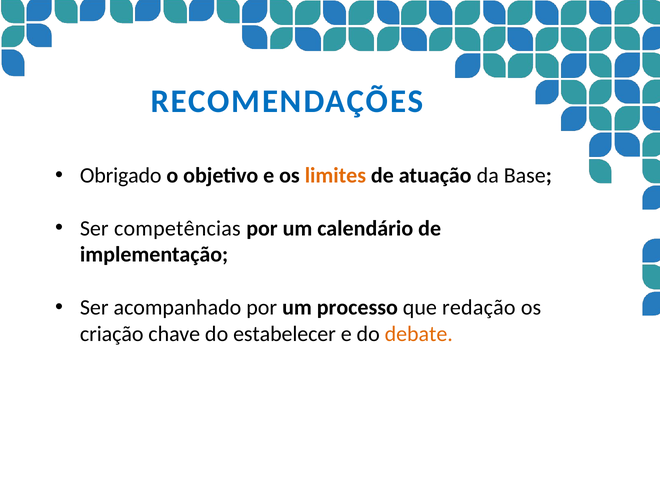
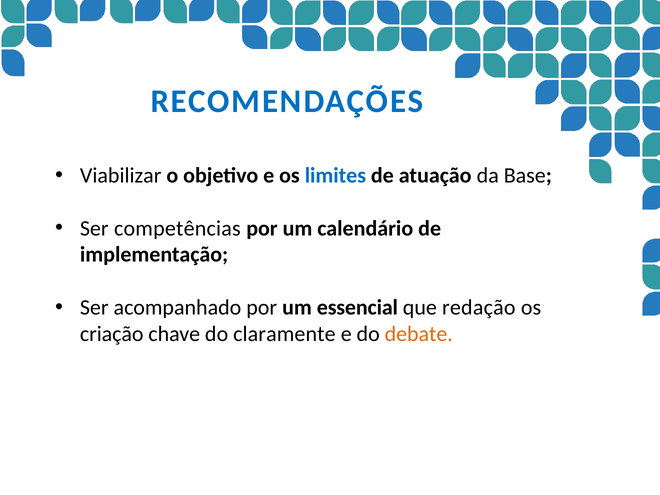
Obrigado: Obrigado -> Viabilizar (121, 175)
limites colour: orange -> blue (335, 175)
processo: processo -> essencial (357, 307)
estabelecer: estabelecer -> claramente (284, 334)
